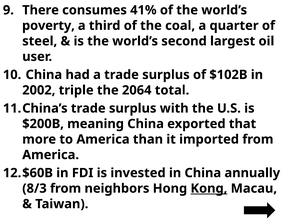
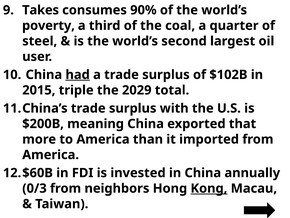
There: There -> Takes (41, 10)
41%: 41% -> 90% (143, 10)
had underline: none -> present (78, 75)
2002: 2002 -> 2015 (39, 90)
2064: 2064 -> 2029 (137, 90)
8/3: 8/3 -> 0/3 (34, 188)
